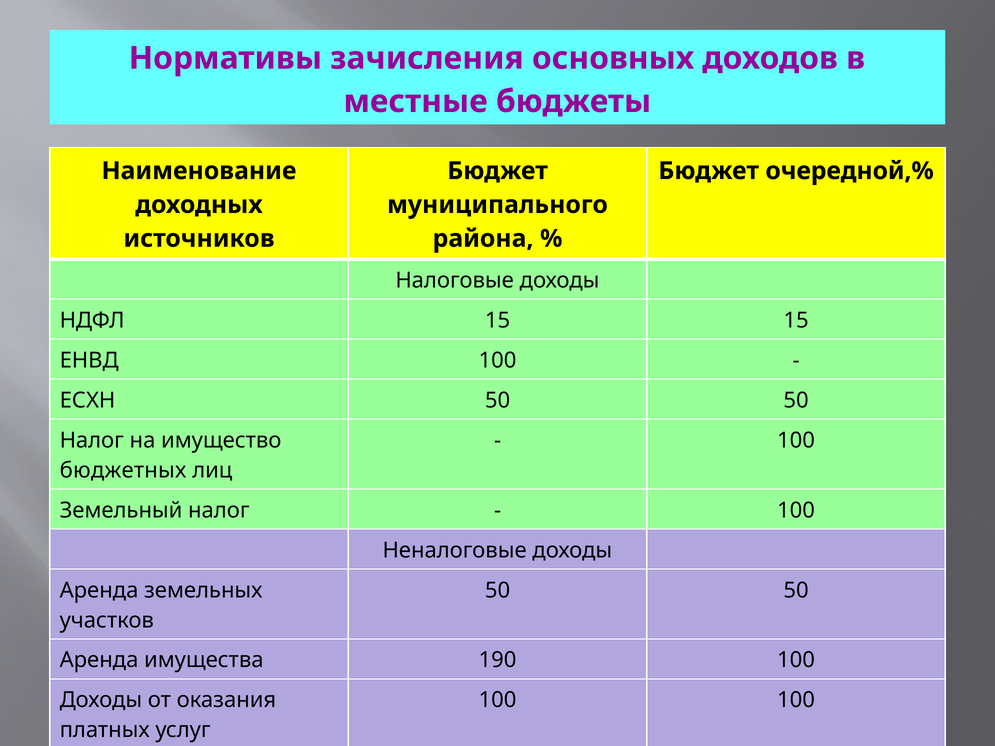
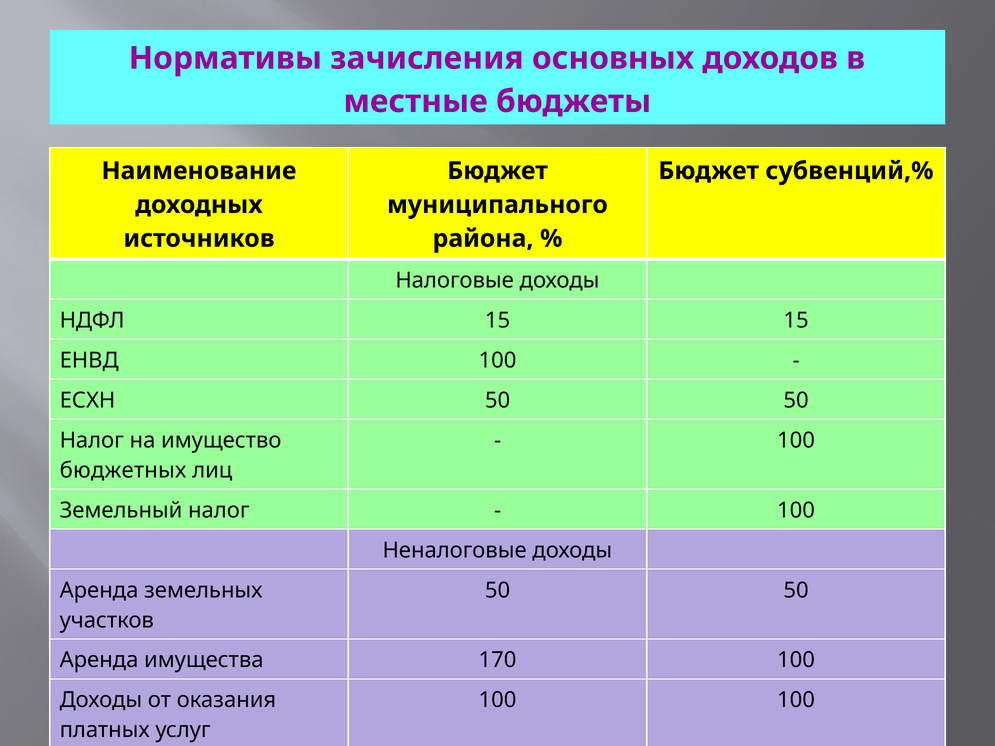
очередной,%: очередной,% -> субвенций,% (849, 171)
190: 190 -> 170 (498, 660)
